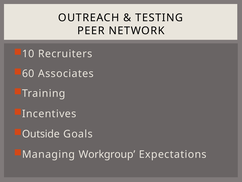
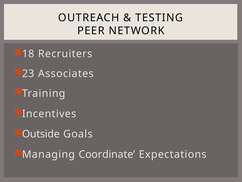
10: 10 -> 18 (28, 54)
60: 60 -> 23 (28, 73)
Workgroup: Workgroup -> Coordinate (107, 154)
